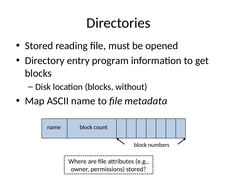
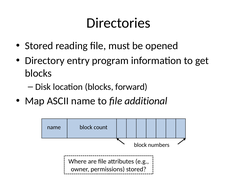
without: without -> forward (131, 87)
metadata: metadata -> additional (146, 101)
